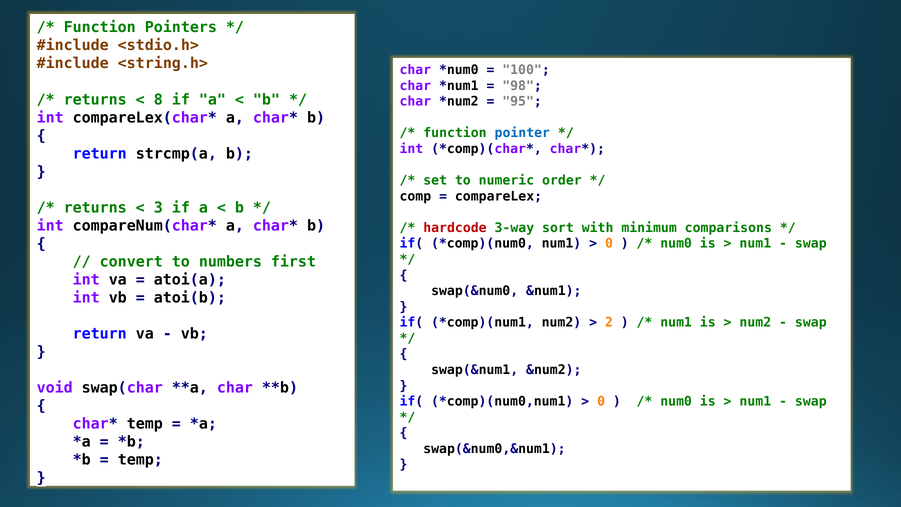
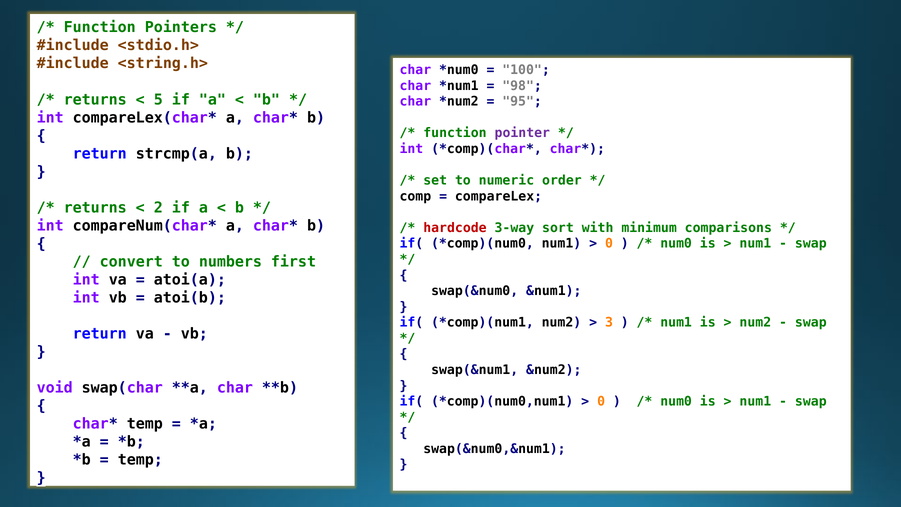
8: 8 -> 5 (158, 100)
pointer colour: blue -> purple (522, 133)
3: 3 -> 2 (158, 208)
2: 2 -> 3 (609, 322)
